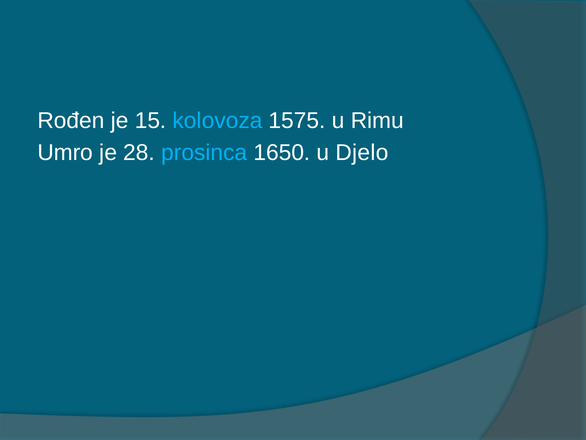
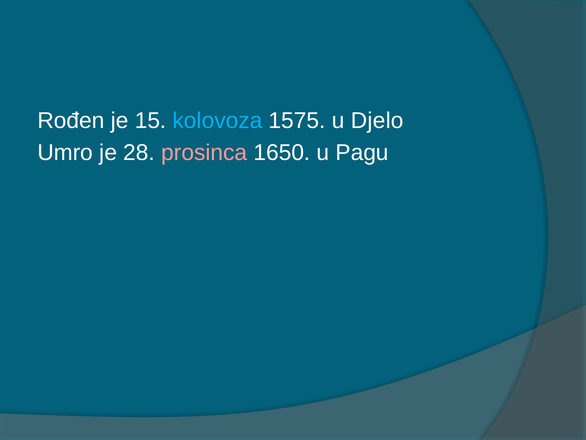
Rimu: Rimu -> Djelo (377, 121)
prosinca colour: light blue -> pink (204, 153)
Djelo: Djelo -> Pagu (362, 153)
